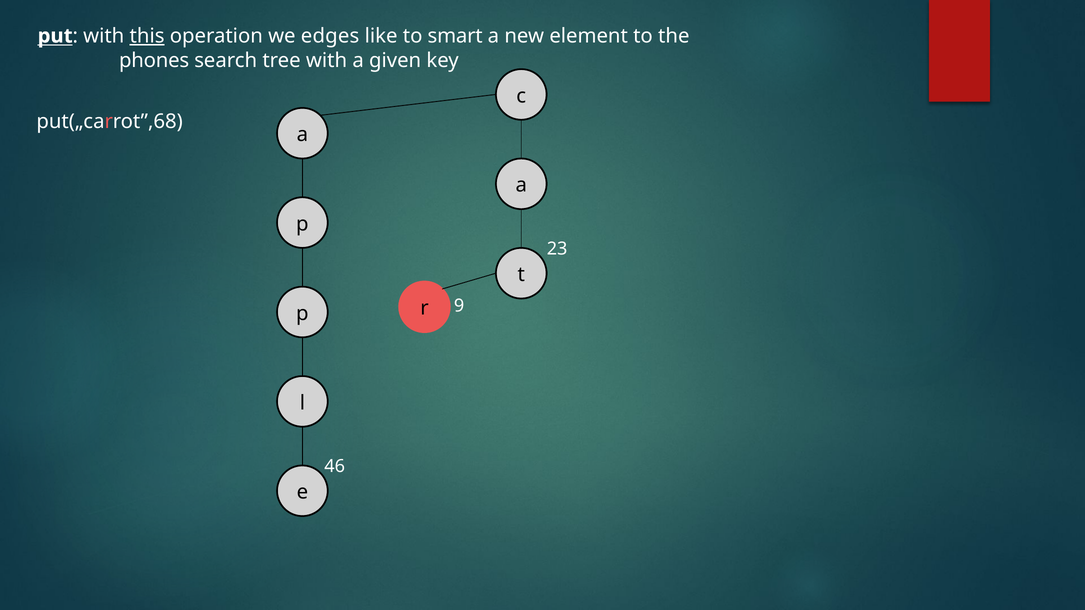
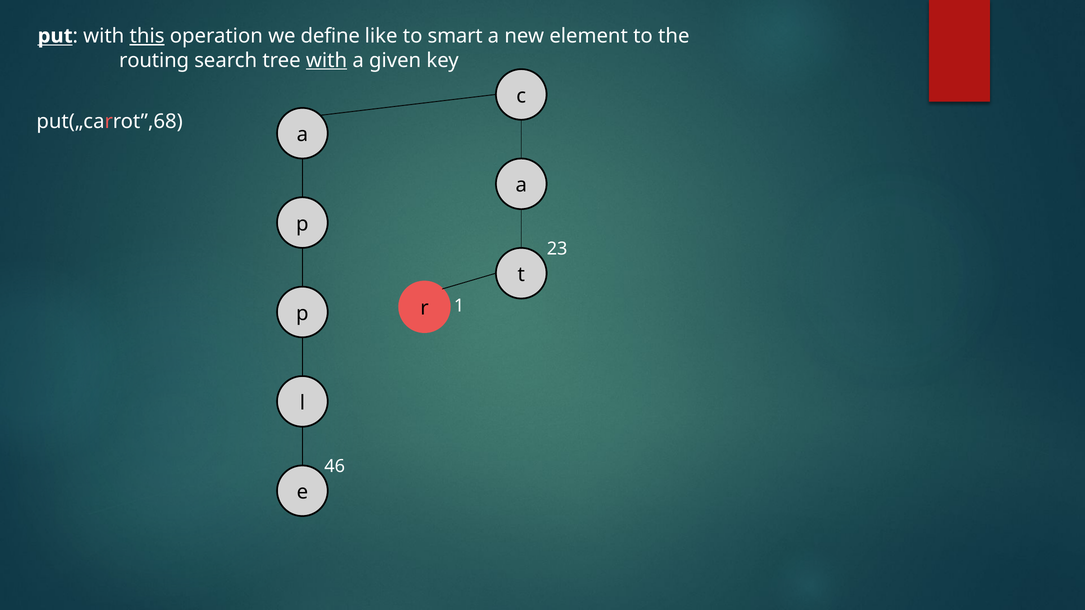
edges: edges -> define (330, 36)
phones: phones -> routing (154, 60)
with underline: none -> present (327, 60)
9: 9 -> 1 (459, 306)
